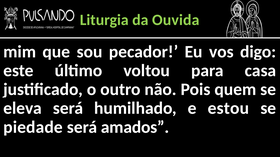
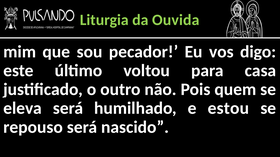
piedade: piedade -> repouso (33, 127)
amados: amados -> nascido (135, 127)
